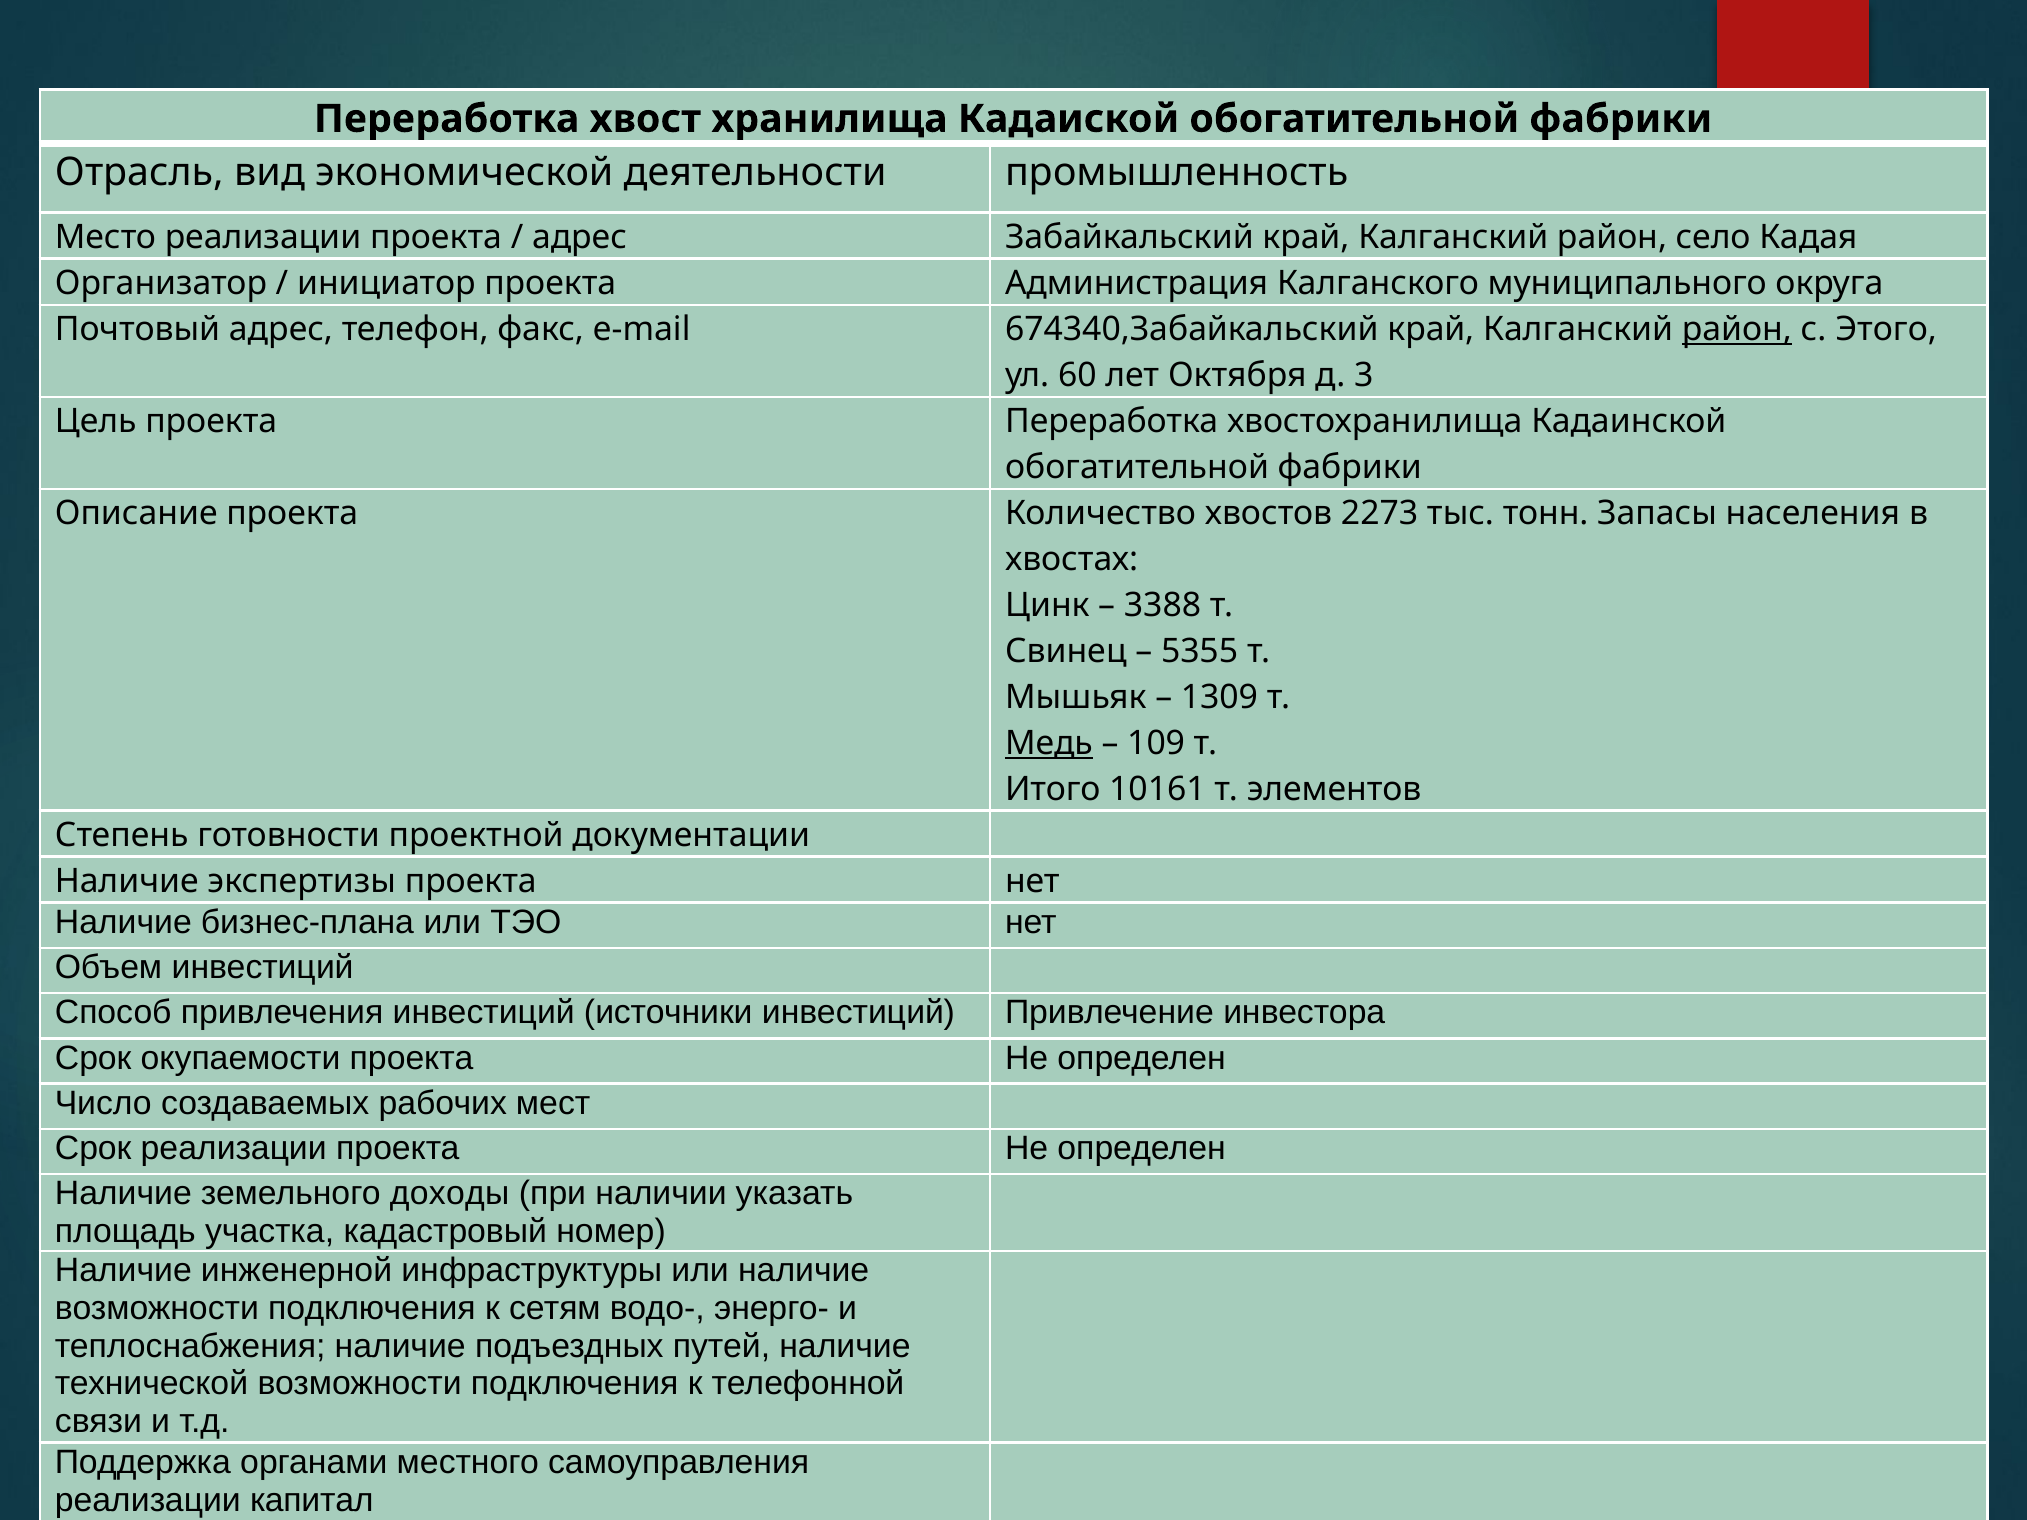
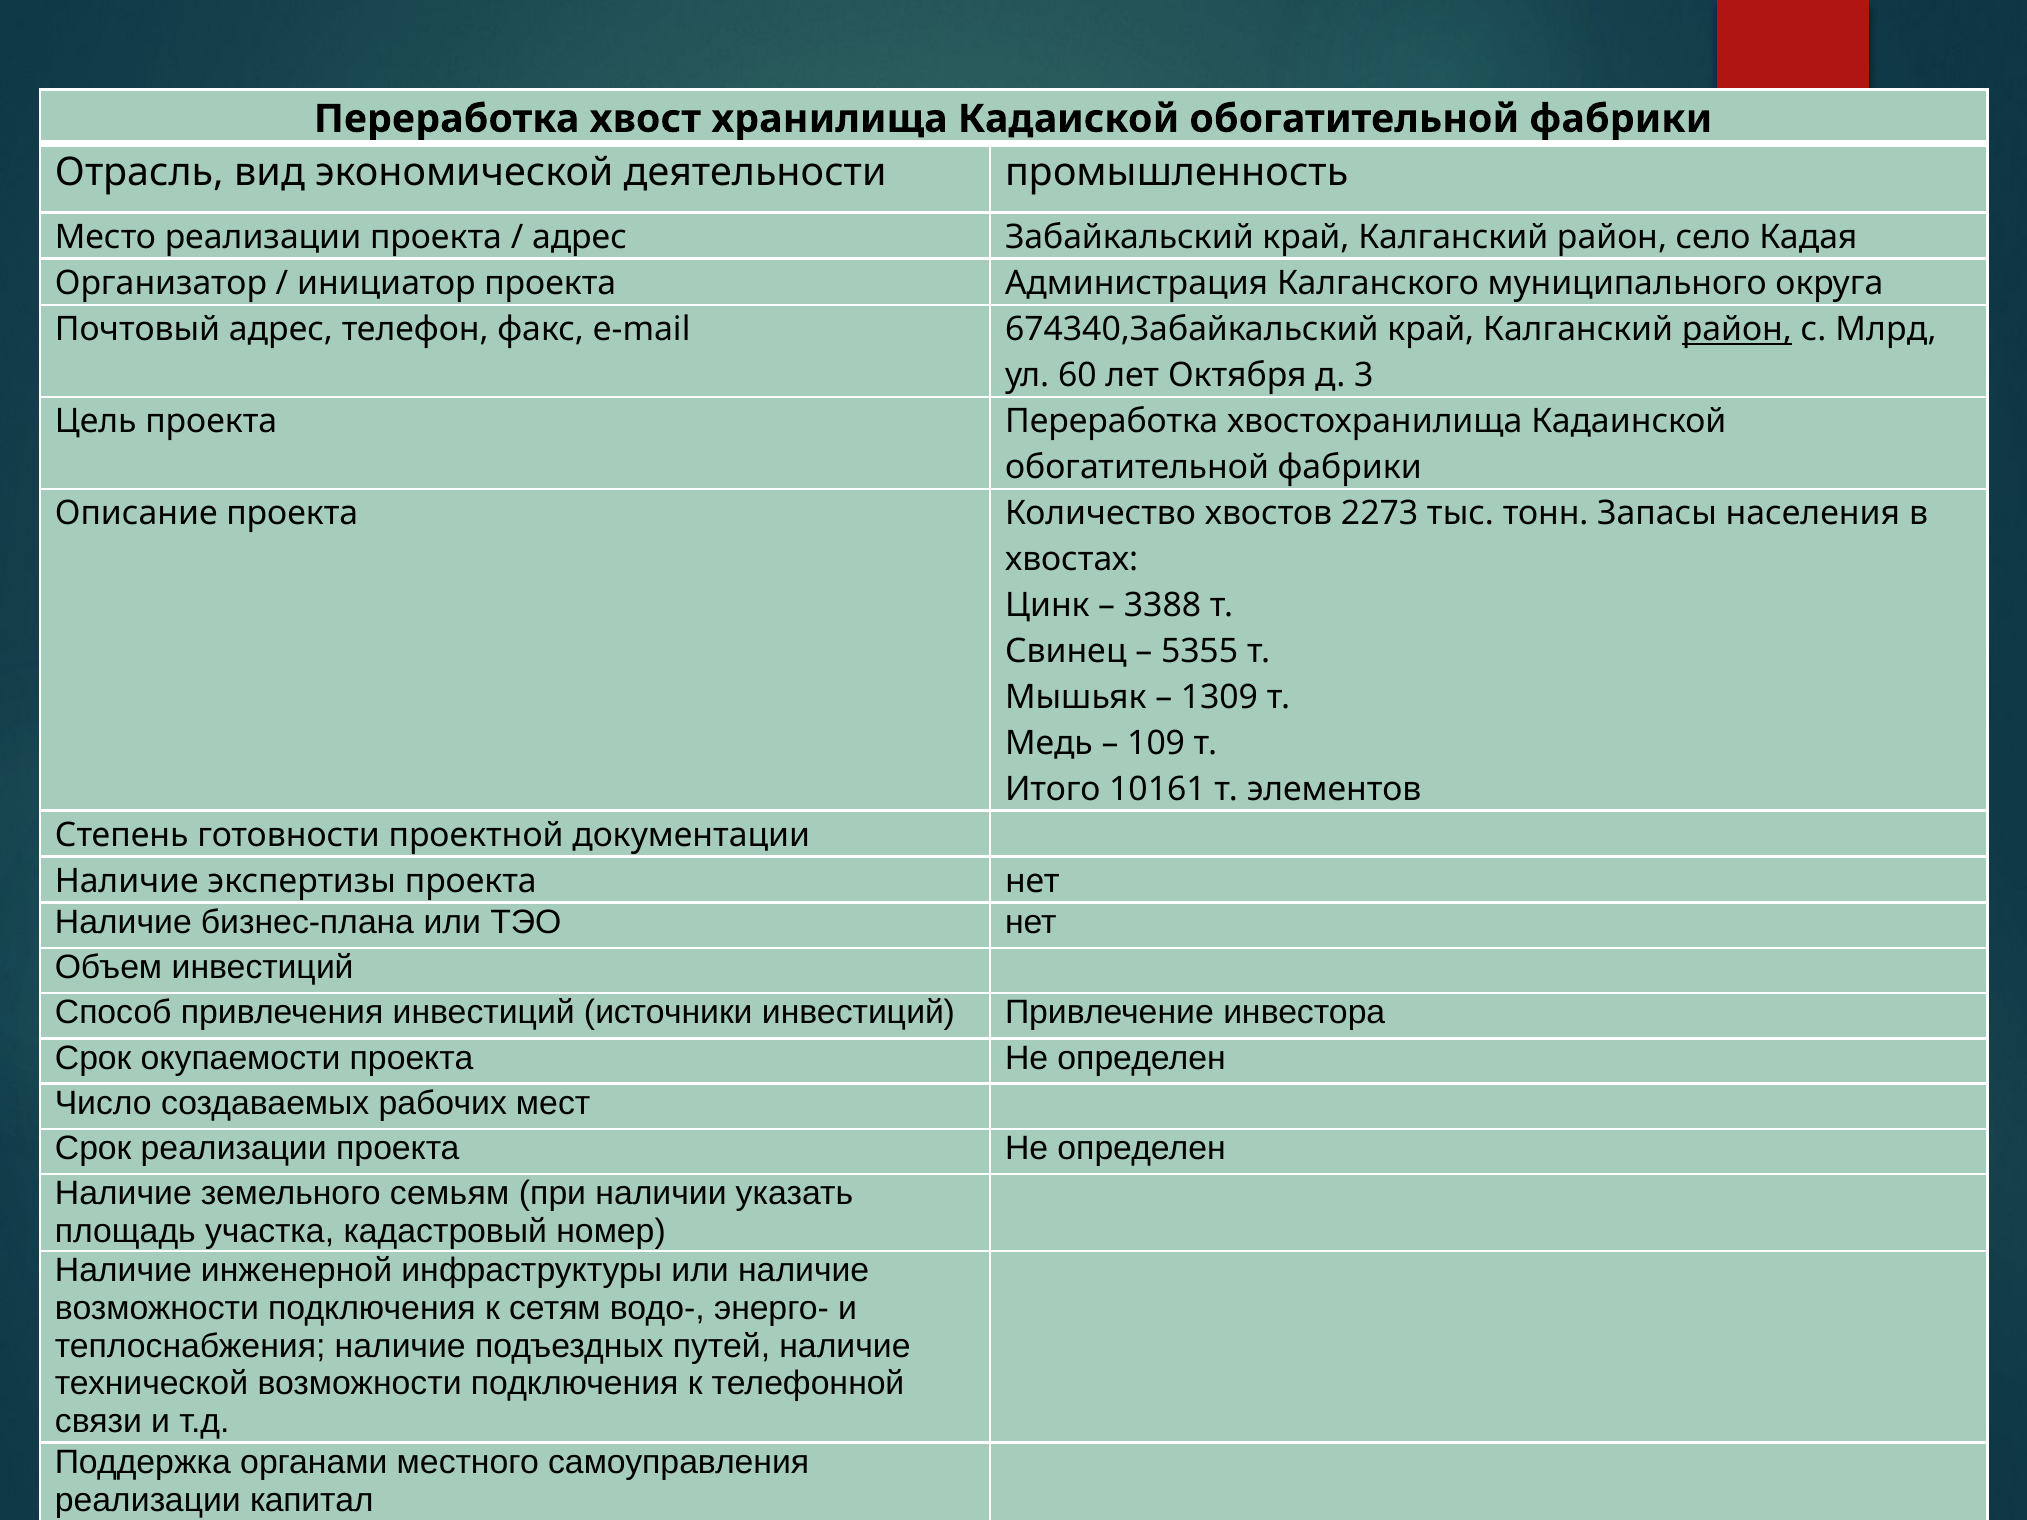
Этого: Этого -> Млрд (1886, 330)
Медь underline: present -> none (1049, 744)
доходы: доходы -> семьям (450, 1194)
